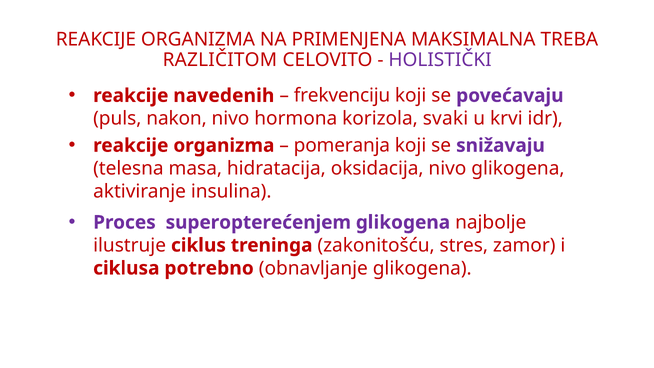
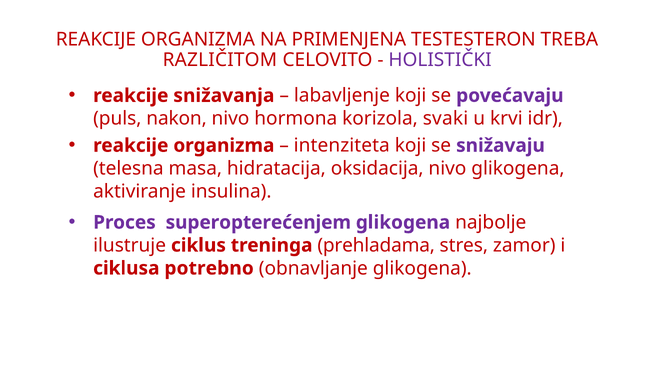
MAKSIMALNA: MAKSIMALNA -> TESTESTERON (473, 39)
navedenih: navedenih -> snižavanja (224, 96)
frekvenciju: frekvenciju -> labavljenje (342, 96)
pomeranja: pomeranja -> intenziteta (342, 145)
zakonitošću: zakonitošću -> prehladama (376, 245)
